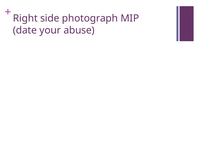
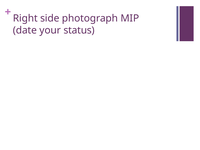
abuse: abuse -> status (79, 30)
